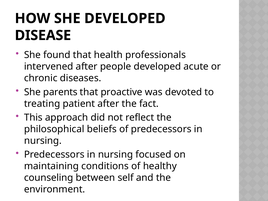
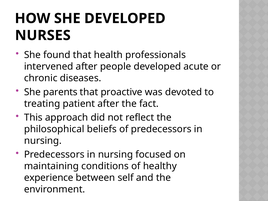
DISEASE: DISEASE -> NURSES (43, 35)
counseling: counseling -> experience (49, 178)
